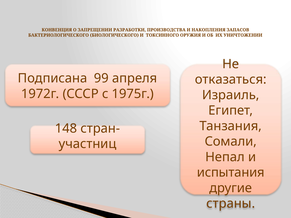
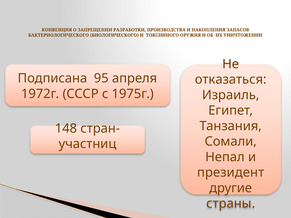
99: 99 -> 95 (101, 78)
испытания: испытания -> президент (231, 173)
